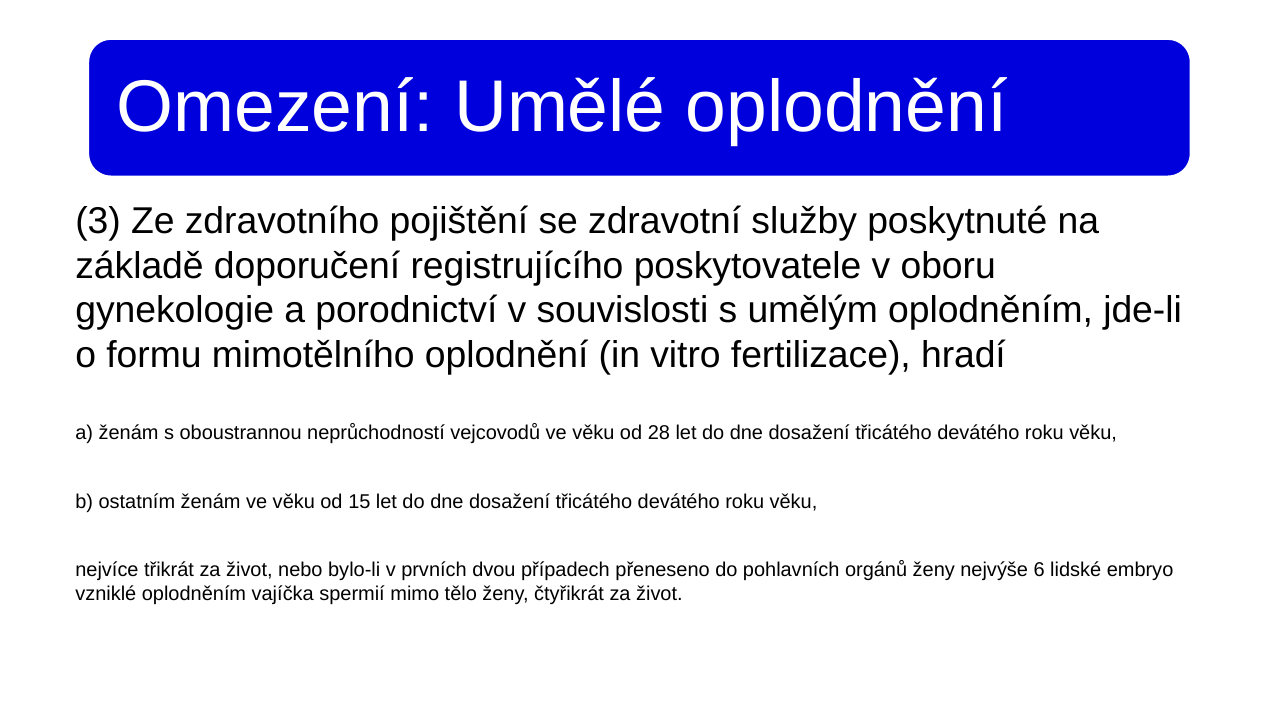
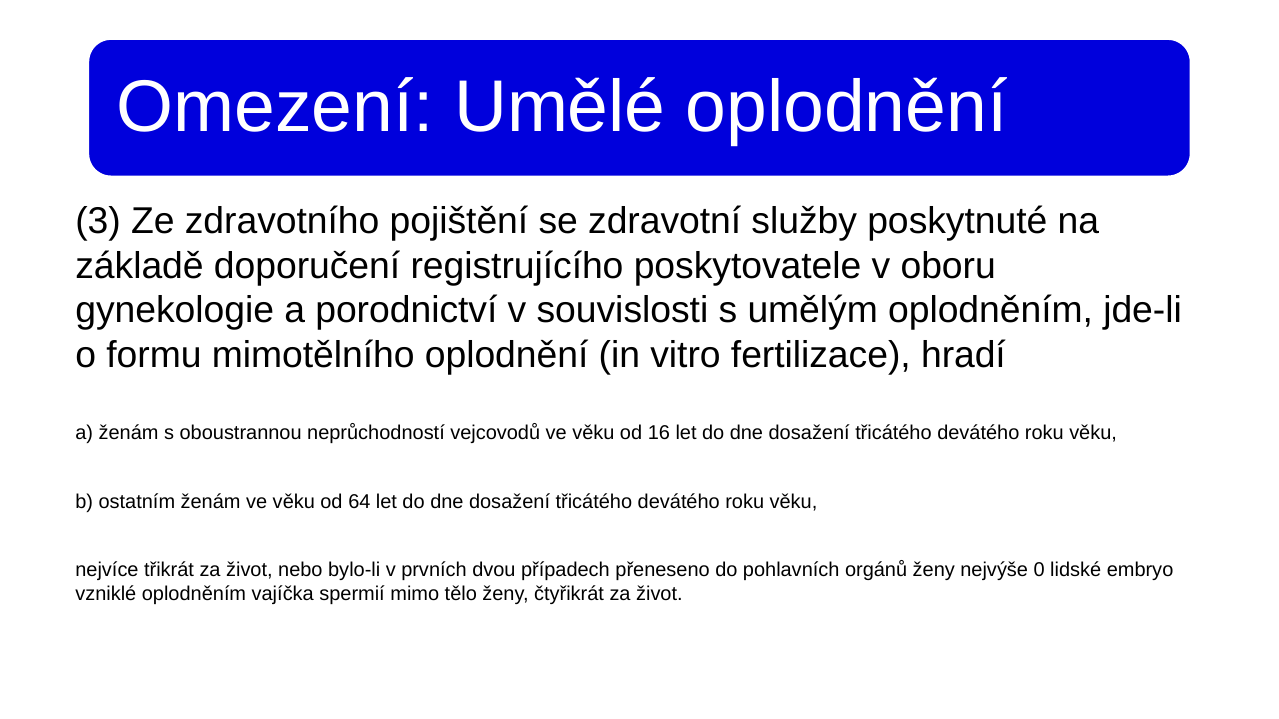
28: 28 -> 16 (659, 433)
15: 15 -> 64 (359, 502)
6: 6 -> 0 (1039, 570)
